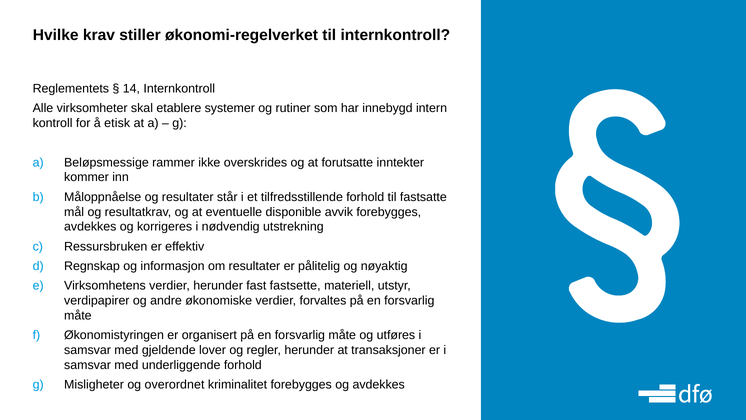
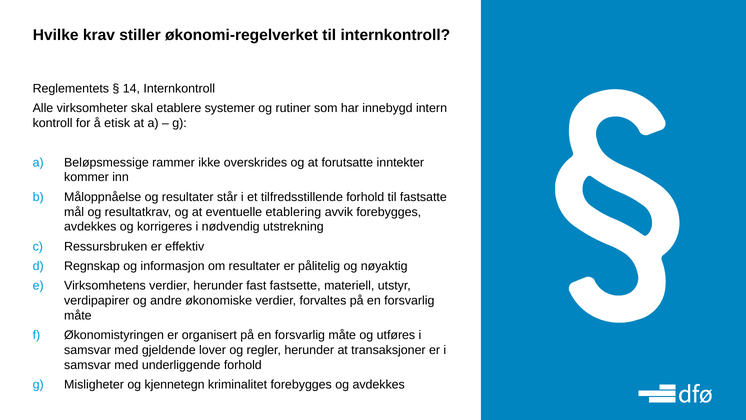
disponible: disponible -> etablering (293, 212)
overordnet: overordnet -> kjennetegn (175, 384)
